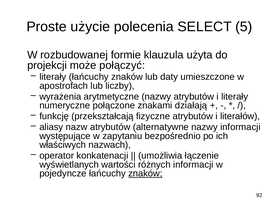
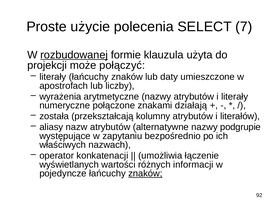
5: 5 -> 7 (244, 27)
rozbudowanej underline: none -> present (74, 55)
funkcję: funkcję -> została (54, 116)
fizyczne: fizyczne -> kolumny (153, 116)
nazwy informacji: informacji -> podgrupie (240, 127)
